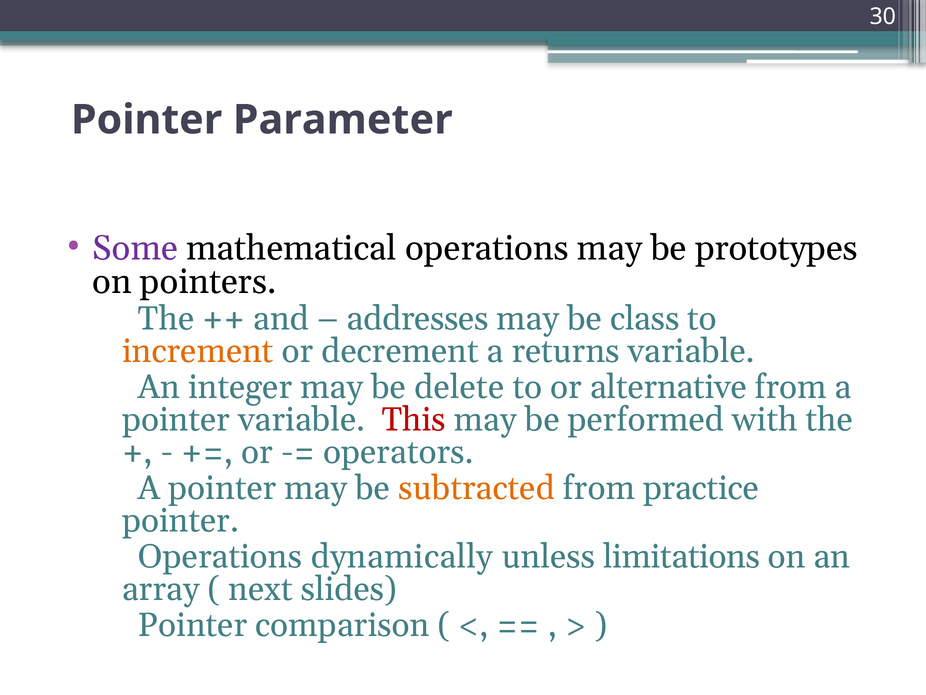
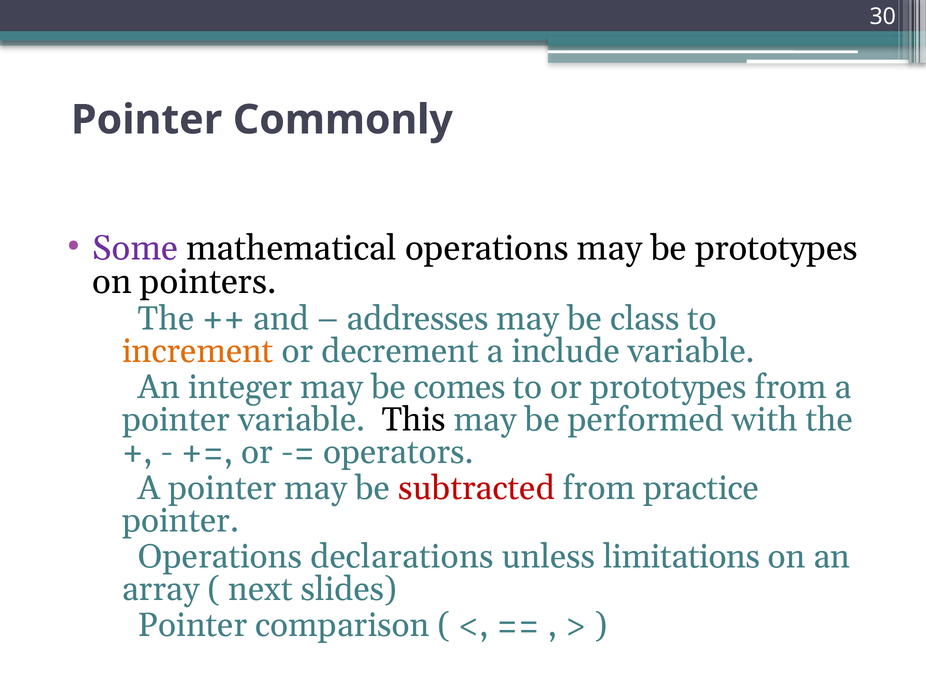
Parameter: Parameter -> Commonly (343, 120)
returns: returns -> include (566, 351)
delete: delete -> comes (460, 387)
or alternative: alternative -> prototypes (669, 387)
This colour: red -> black (414, 419)
subtracted colour: orange -> red (477, 488)
dynamically: dynamically -> declarations (402, 556)
